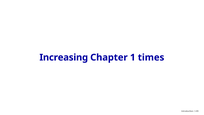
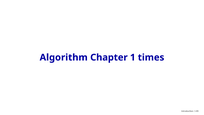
Increasing: Increasing -> Algorithm (64, 57)
